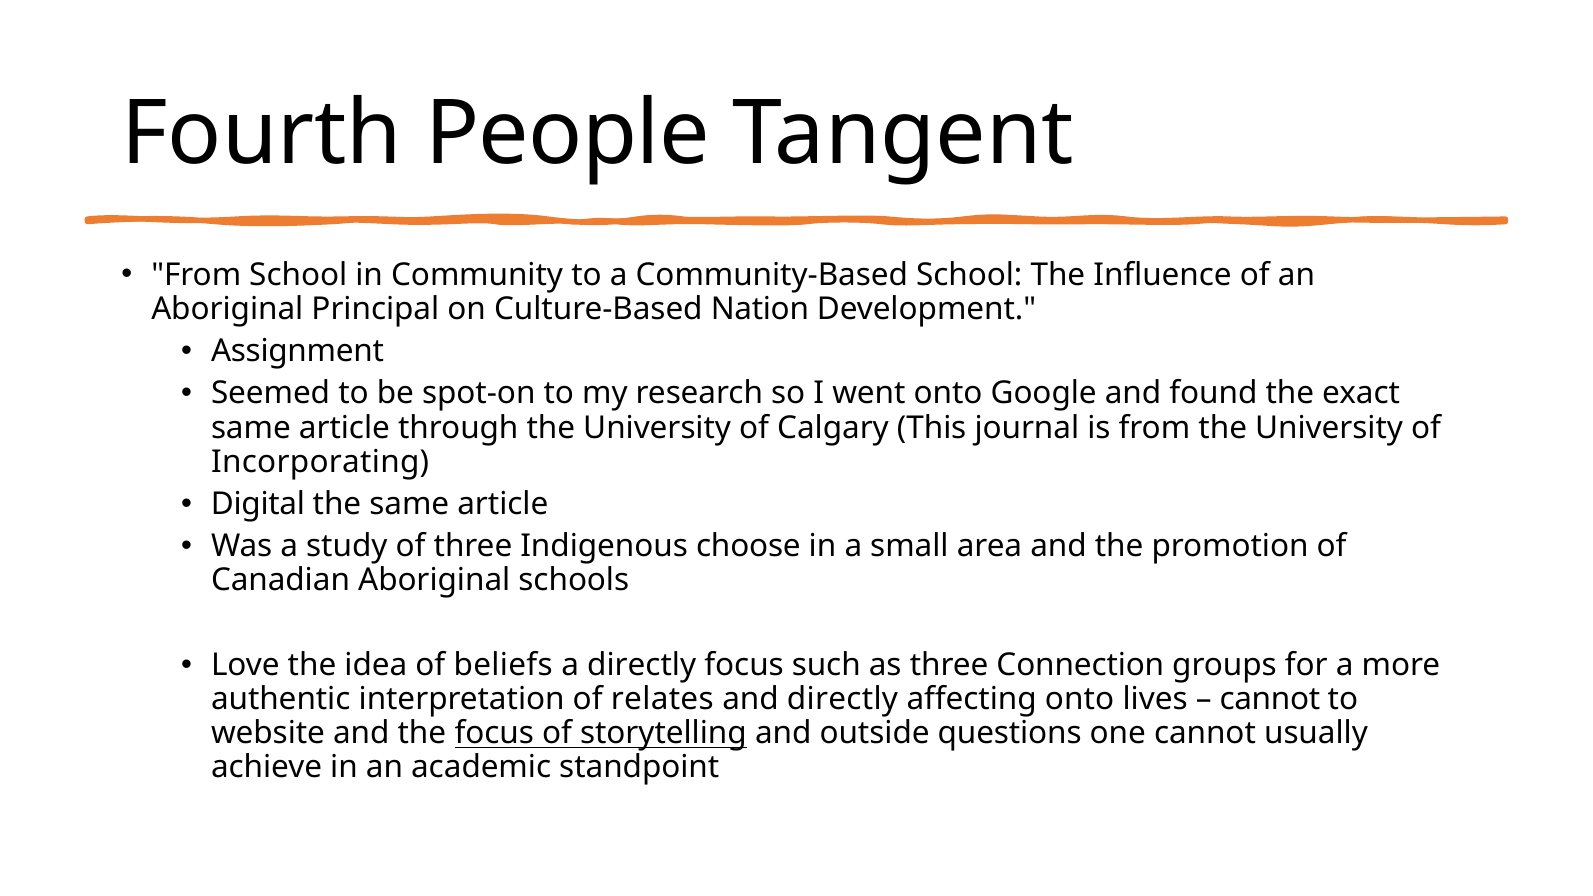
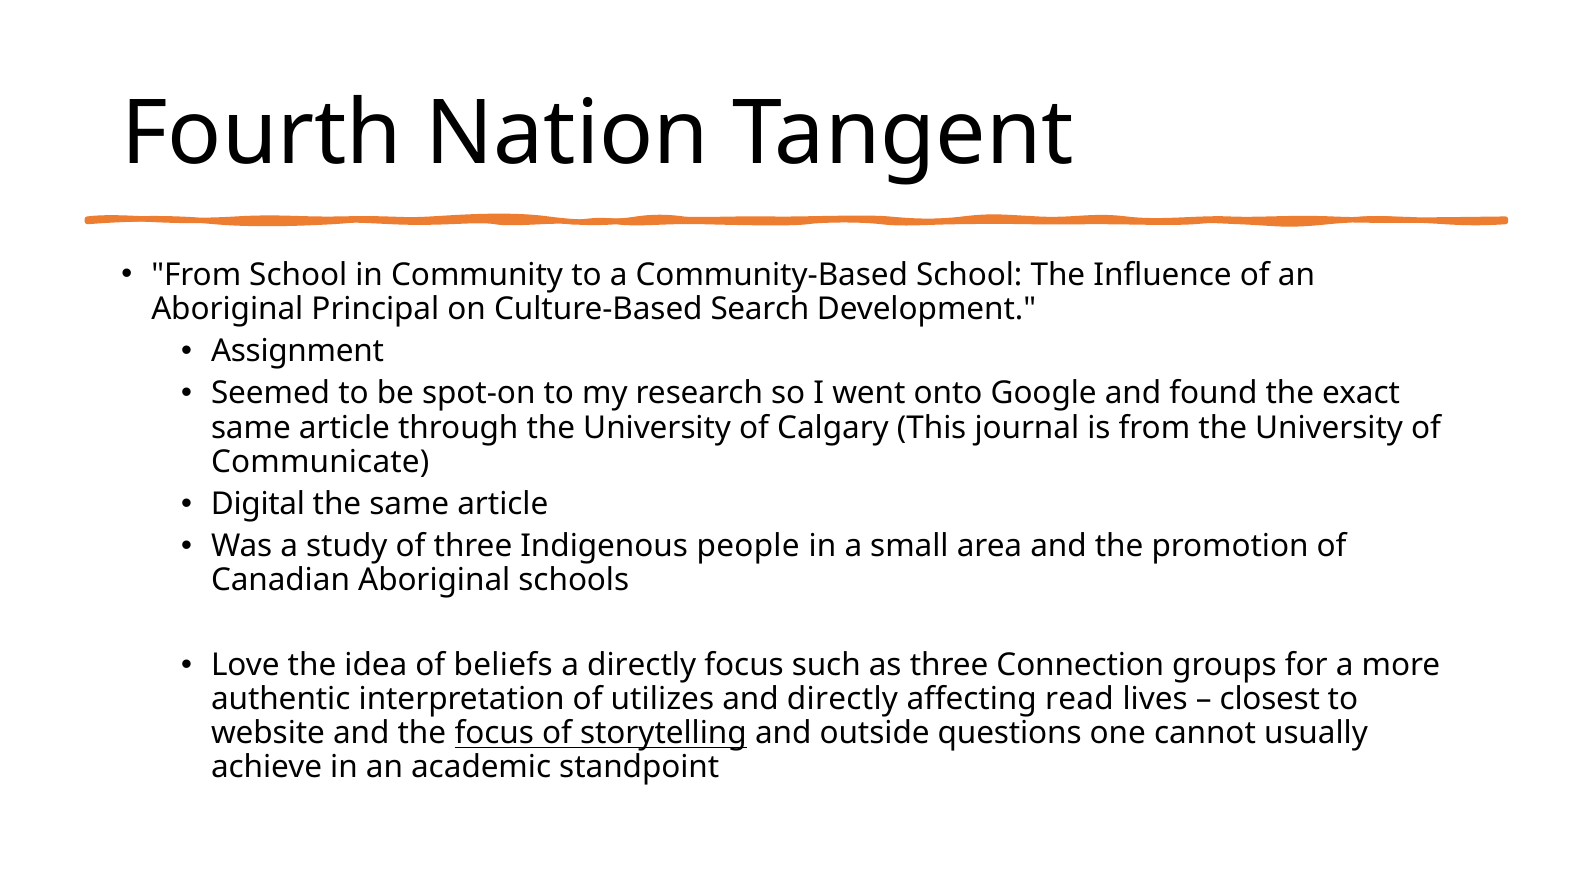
People: People -> Nation (567, 134)
Nation: Nation -> Search (760, 309)
Incorporating: Incorporating -> Communicate (320, 462)
choose: choose -> people (748, 546)
relates: relates -> utilizes (662, 699)
affecting onto: onto -> read (1079, 699)
cannot: cannot -> closest (1270, 699)
